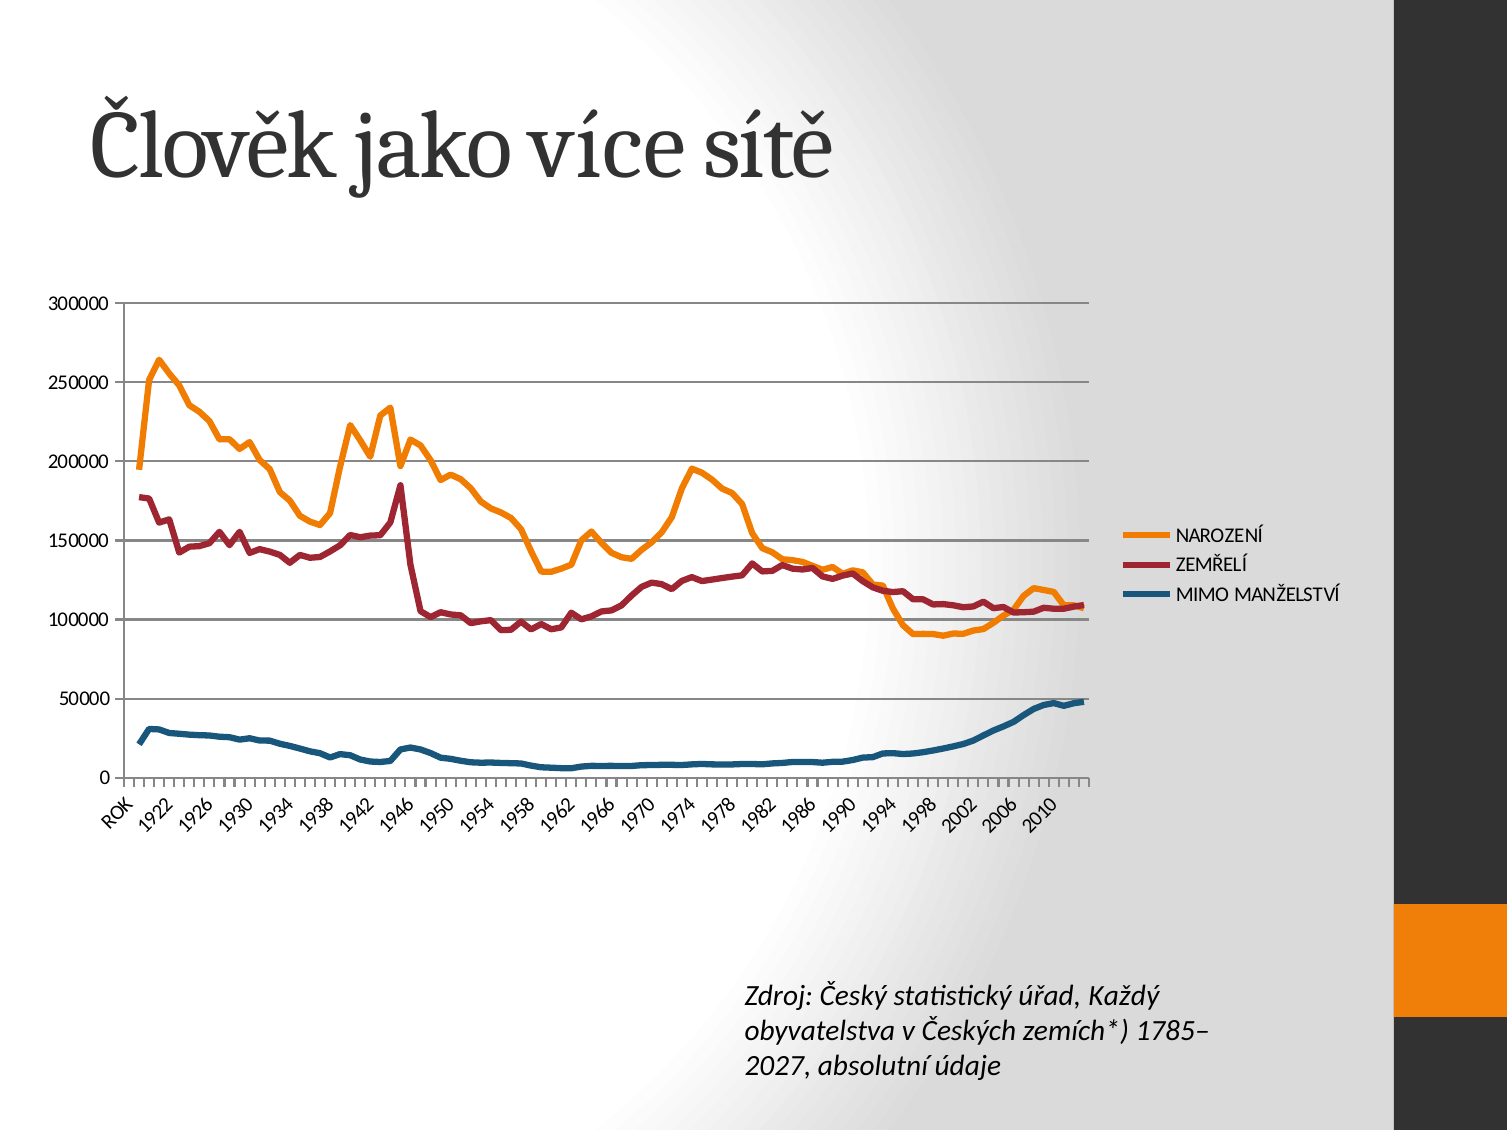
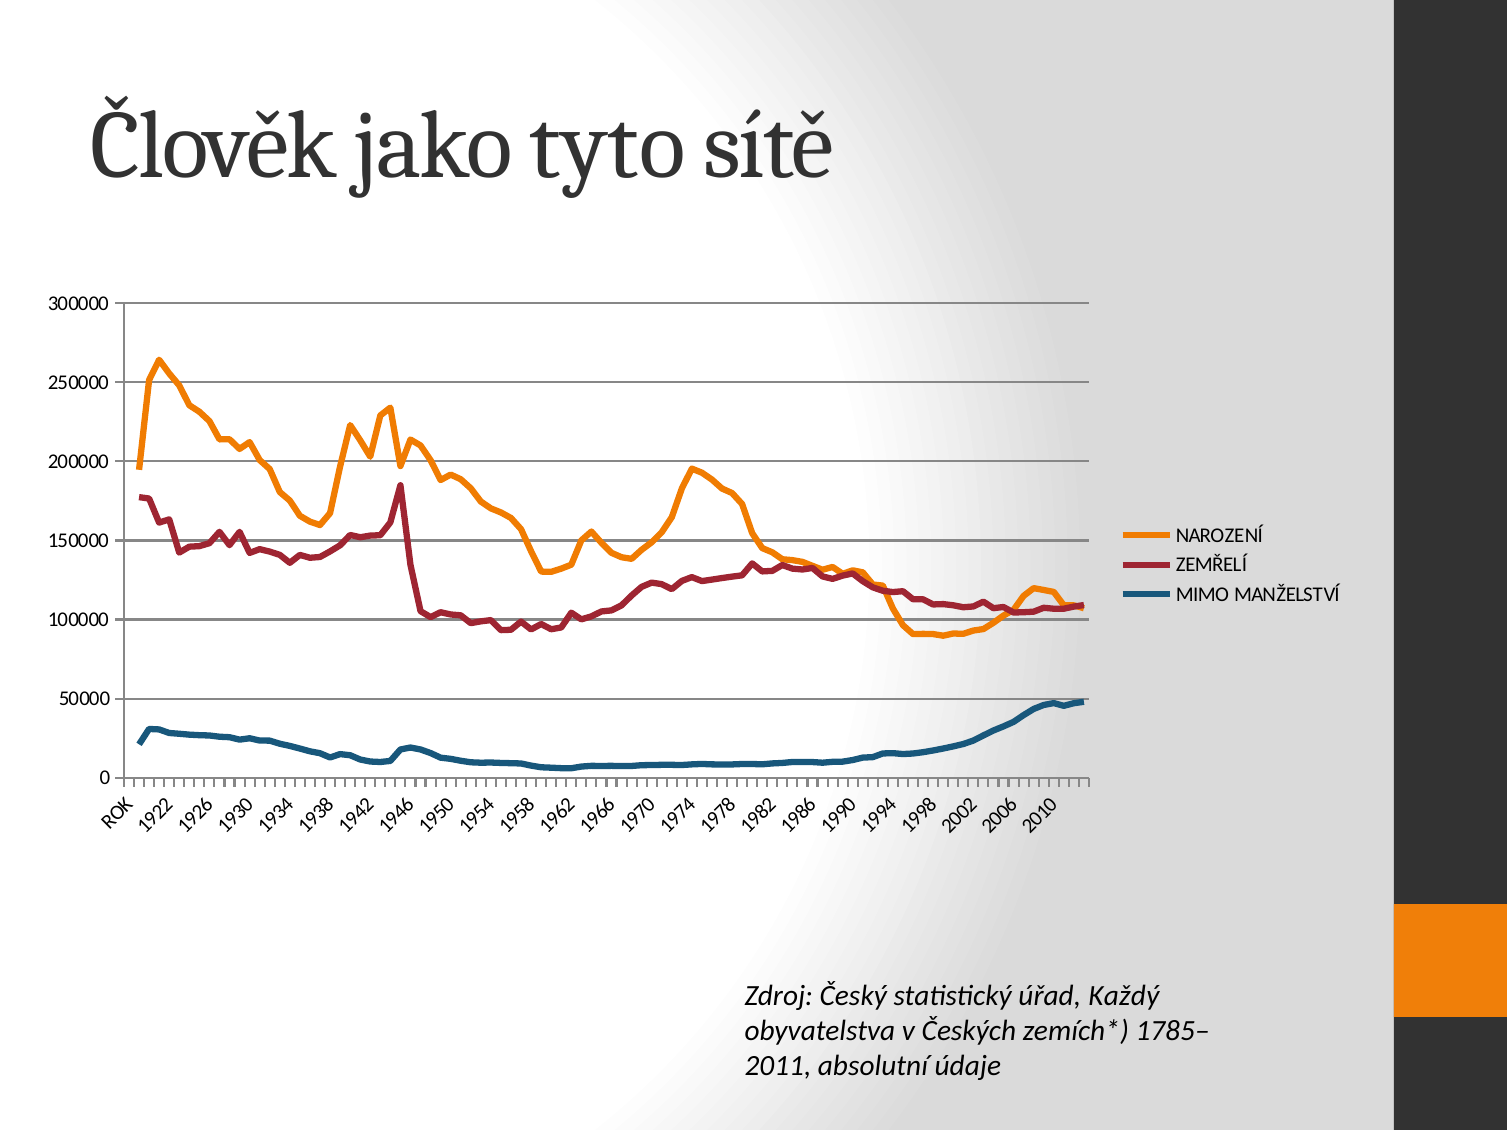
více: více -> tyto (608, 146)
2027: 2027 -> 2011 (778, 1066)
